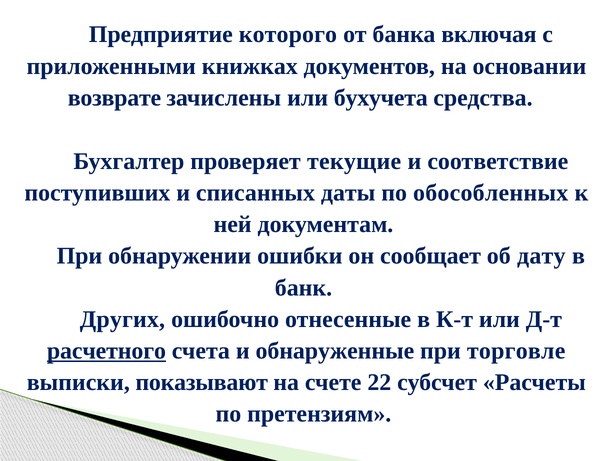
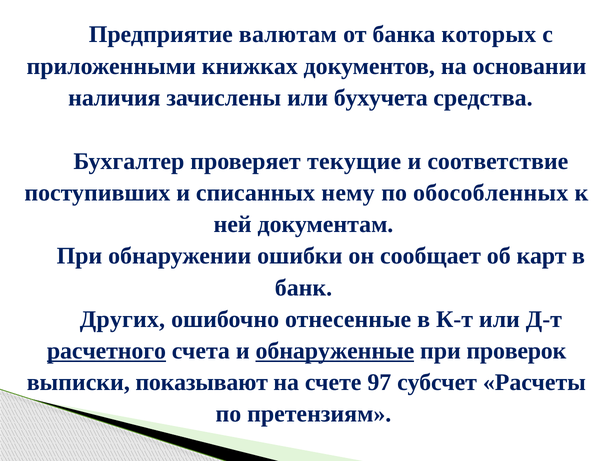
которого: которого -> валютам (288, 35)
включая: включая -> которых (489, 35)
возврате: возврате -> наличия (114, 98)
даты: даты -> нему (348, 193)
дату: дату -> карт (542, 256)
обнаруженные underline: none -> present (335, 351)
торговле: торговле -> проверок (516, 351)
22: 22 -> 97 (379, 383)
